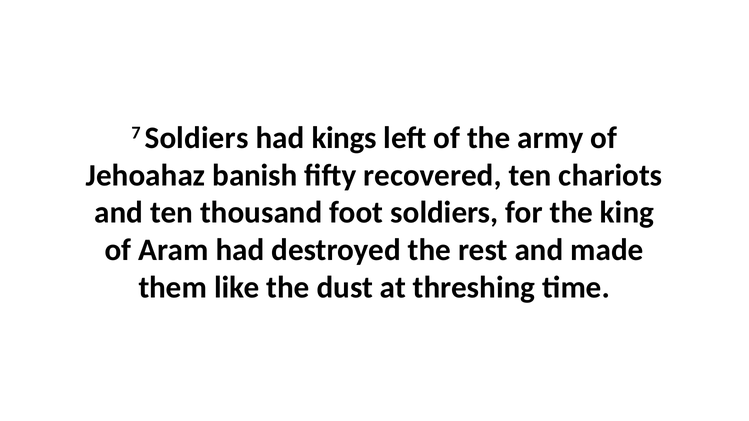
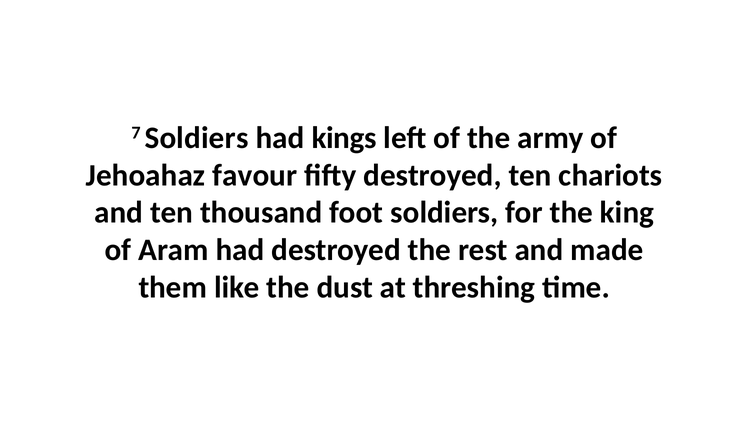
banish: banish -> favour (255, 175)
fifty recovered: recovered -> destroyed (432, 175)
